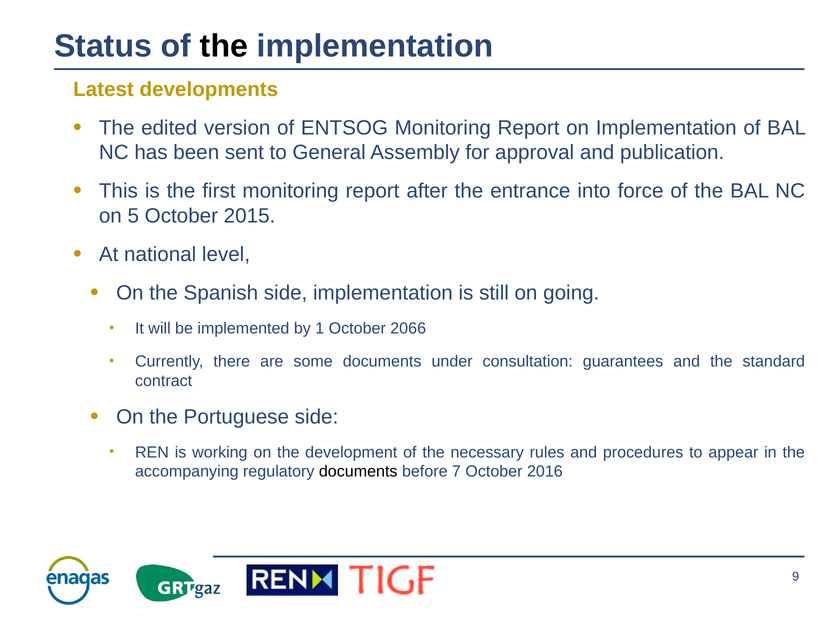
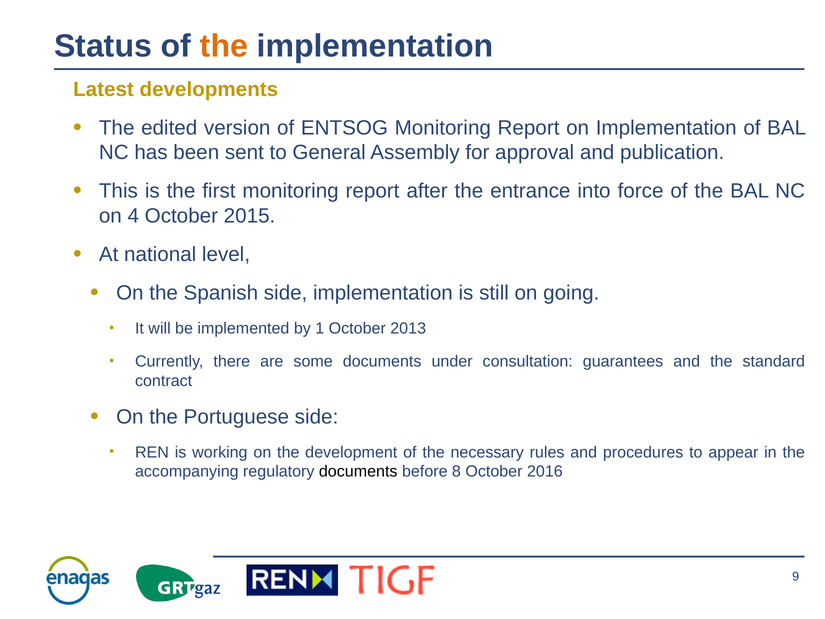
the colour: black -> orange (224, 46)
5: 5 -> 4 (133, 216)
2066: 2066 -> 2013 (408, 328)
7: 7 -> 8 (456, 471)
